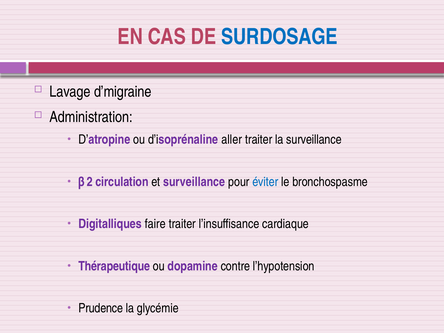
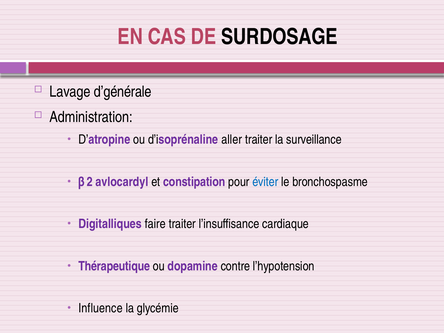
SURDOSAGE colour: blue -> black (279, 37)
d’migraine: d’migraine -> d’générale (123, 92)
circulation: circulation -> avlocardyl (122, 182)
et surveillance: surveillance -> constipation (194, 182)
Prudence: Prudence -> Influence (101, 308)
